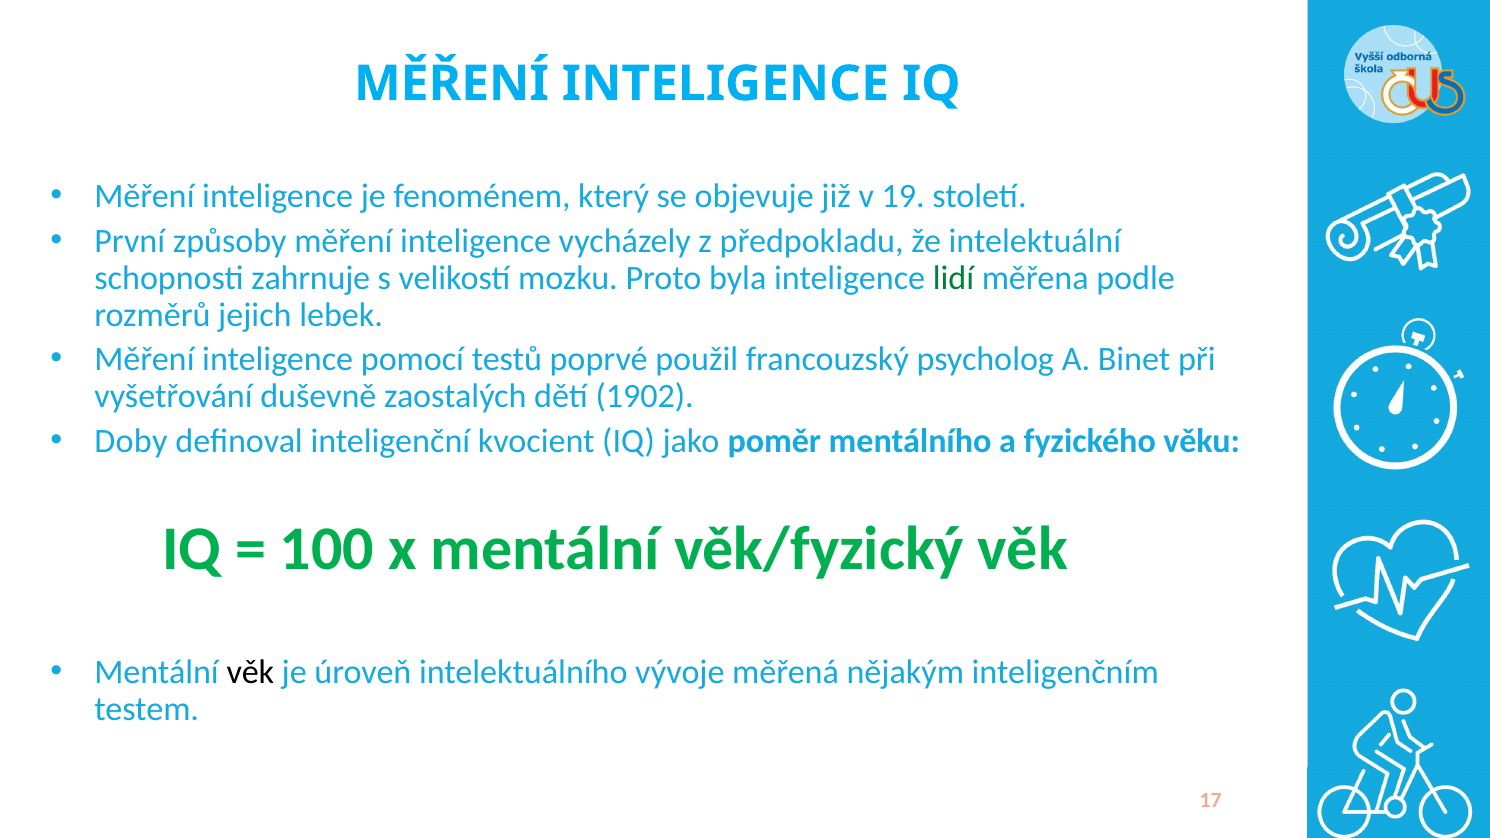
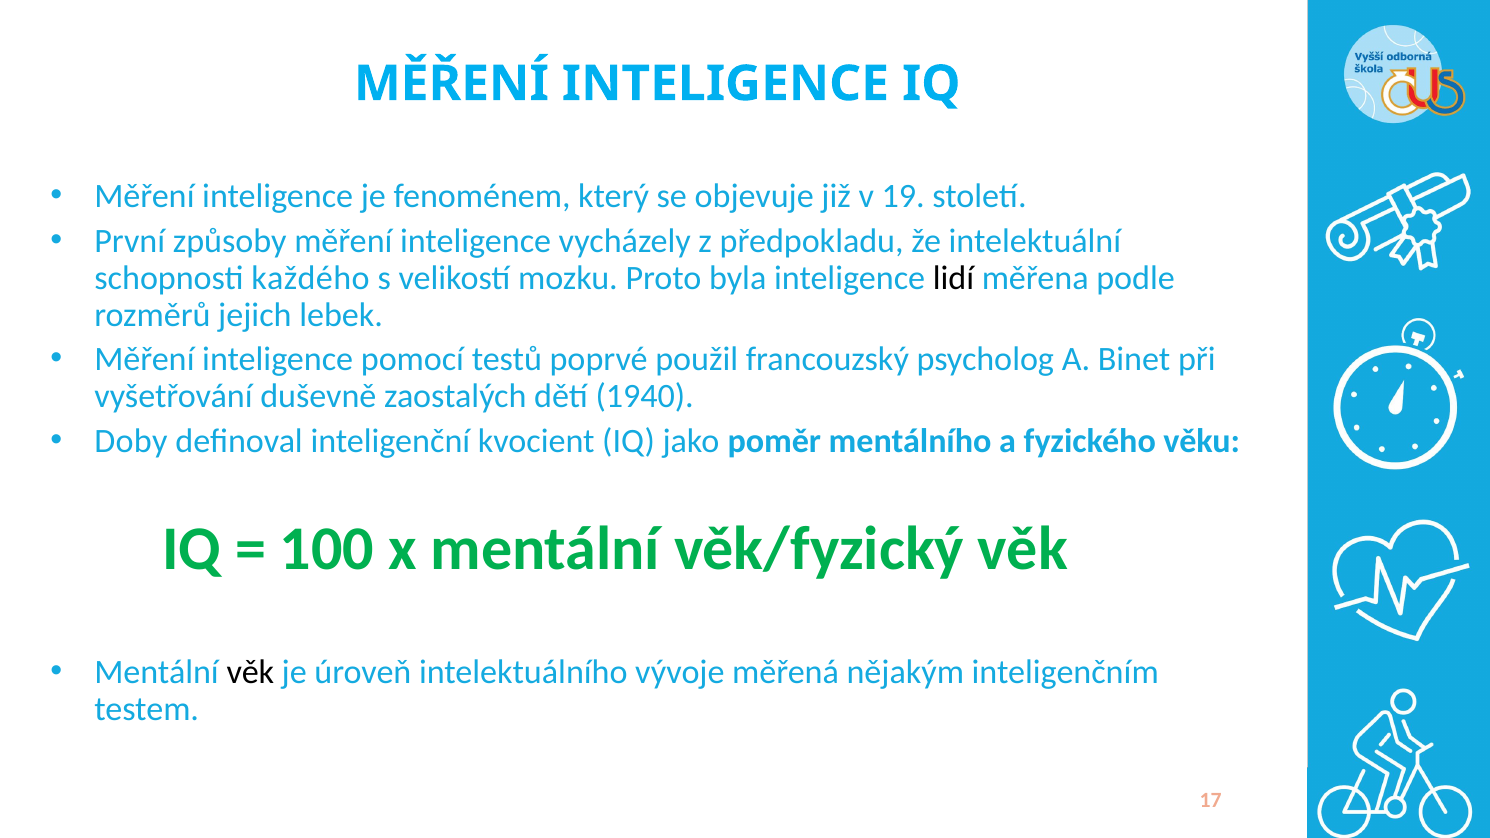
zahrnuje: zahrnuje -> každého (310, 278)
lidí colour: green -> black (953, 278)
1902: 1902 -> 1940 (645, 396)
